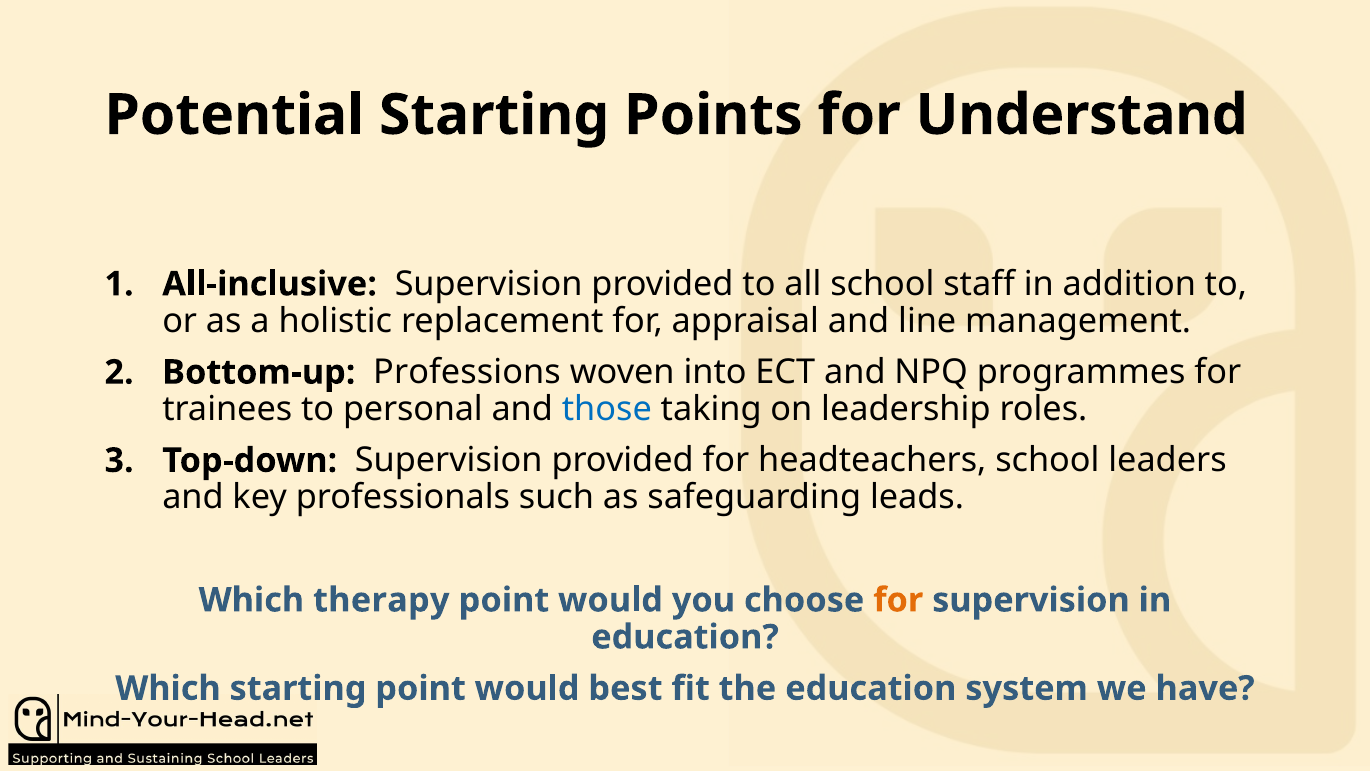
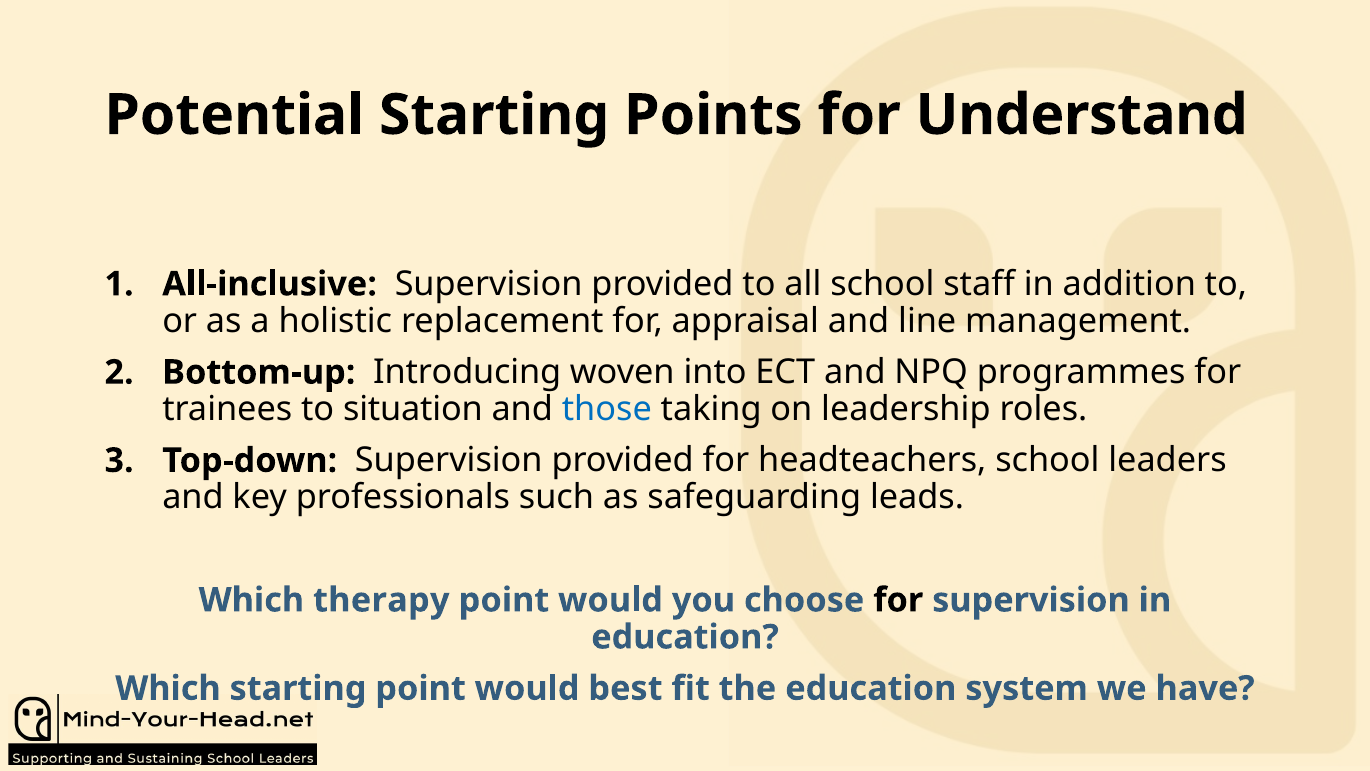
Professions: Professions -> Introducing (467, 372)
personal: personal -> situation (413, 409)
for colour: orange -> black (898, 600)
